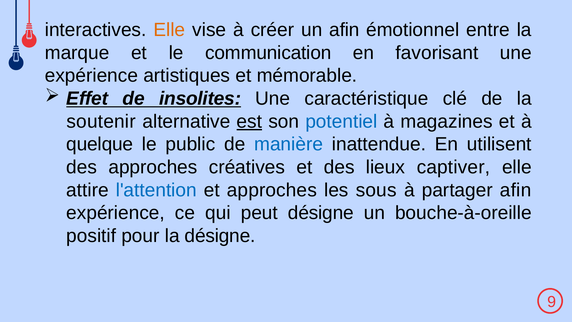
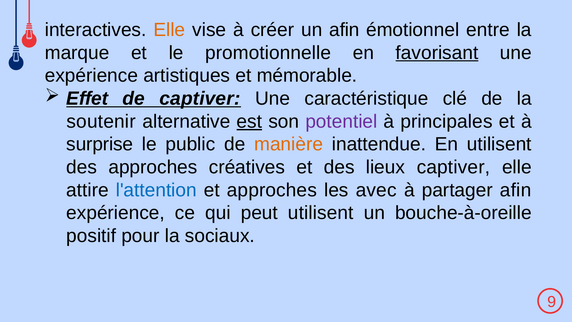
communication: communication -> promotionnelle (268, 53)
favorisant underline: none -> present (437, 53)
de insolites: insolites -> captiver (200, 98)
potentiel colour: blue -> purple (341, 121)
magazines: magazines -> principales (447, 121)
quelque: quelque -> surprise (100, 144)
manière colour: blue -> orange (289, 144)
sous: sous -> avec (376, 190)
peut désigne: désigne -> utilisent (321, 213)
la désigne: désigne -> sociaux (220, 236)
